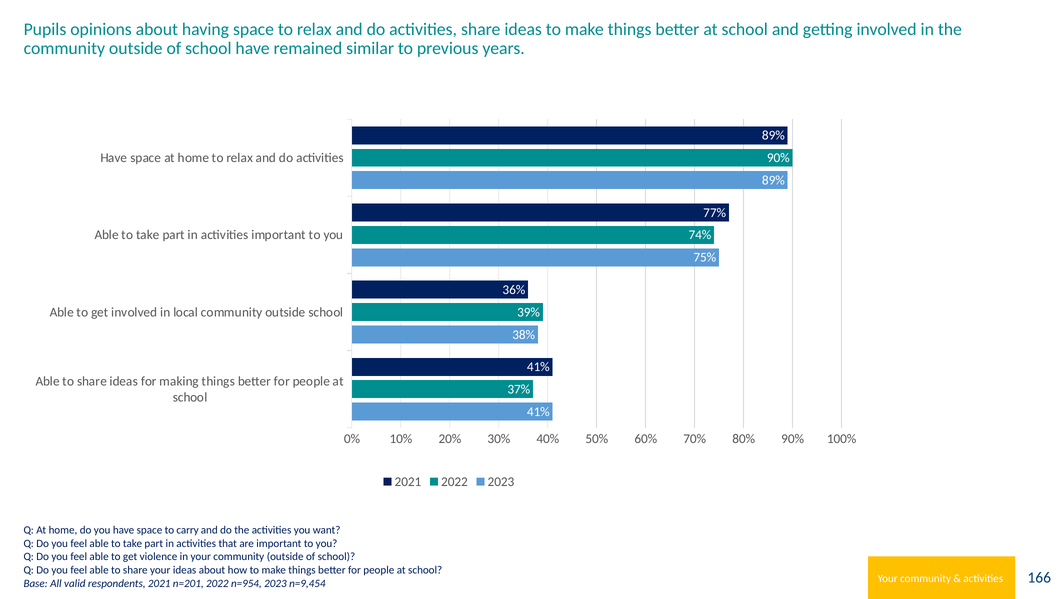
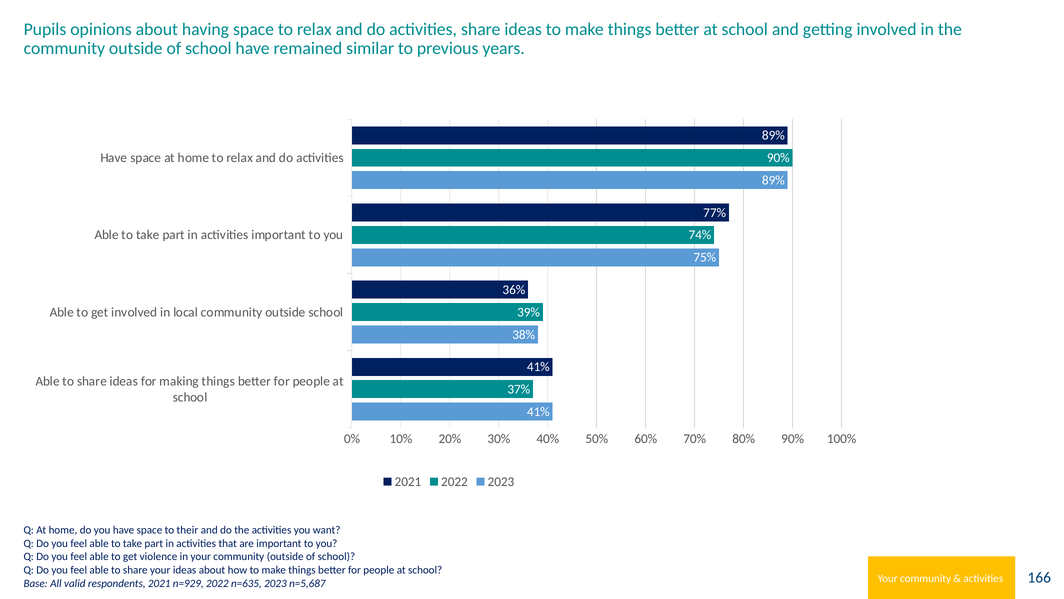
carry: carry -> their (187, 530)
n=201: n=201 -> n=929 (188, 583)
n=954: n=954 -> n=635 (246, 583)
n=9,454: n=9,454 -> n=5,687 (307, 583)
